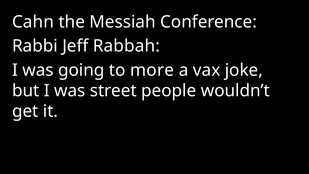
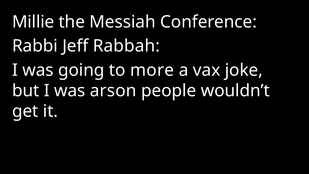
Cahn: Cahn -> Millie (33, 22)
street: street -> arson (113, 91)
